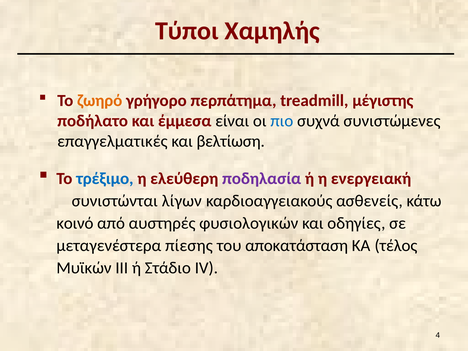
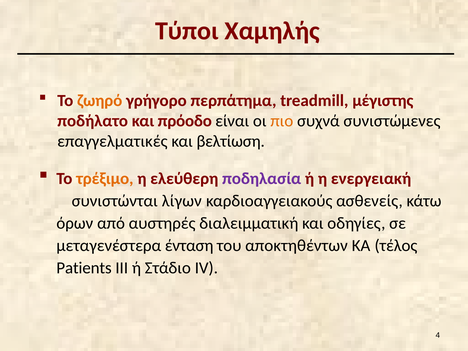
έμμεσα: έμμεσα -> πρόοδο (185, 121)
πιο colour: blue -> orange (282, 121)
τρέξιμο colour: blue -> orange (105, 179)
κοινό: κοινό -> όρων (75, 223)
φυσιολογικών: φυσιολογικών -> διαλειμματική (249, 223)
πίεσης: πίεσης -> ένταση (189, 245)
αποκατάσταση: αποκατάσταση -> αποκτηθέντων (297, 245)
Μυϊκών: Μυϊκών -> Patients (84, 268)
